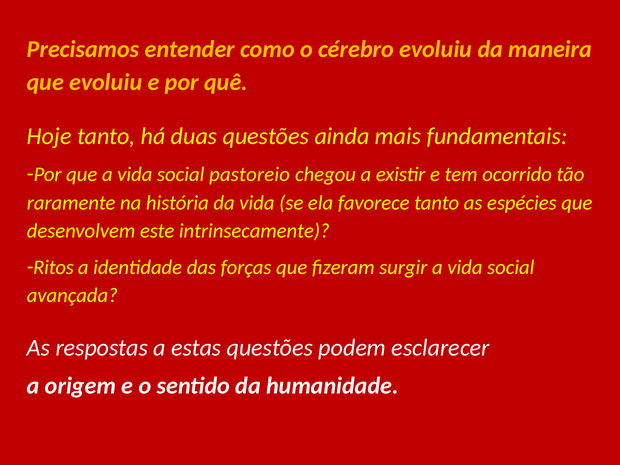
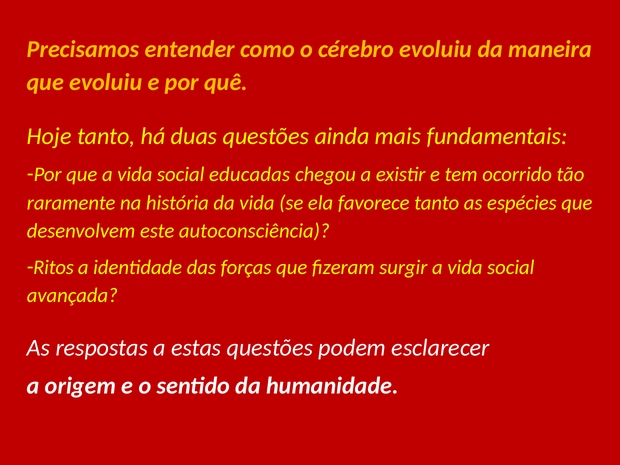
pastoreio: pastoreio -> educadas (250, 174)
intrinsecamente: intrinsecamente -> autoconsciência (254, 231)
